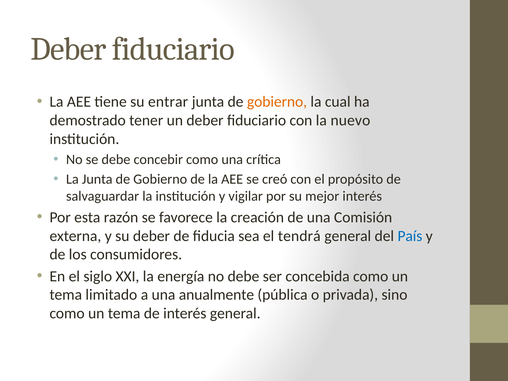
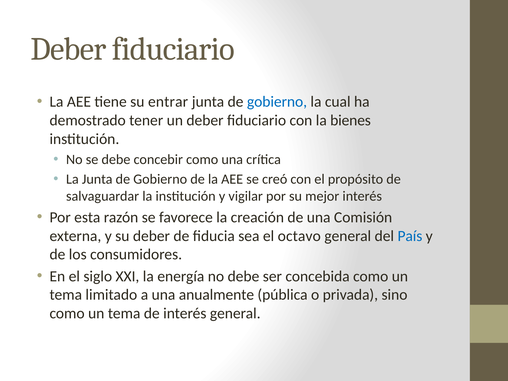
gobierno colour: orange -> blue (277, 102)
nuevo: nuevo -> bienes (351, 120)
tendrá: tendrá -> octavo (299, 236)
